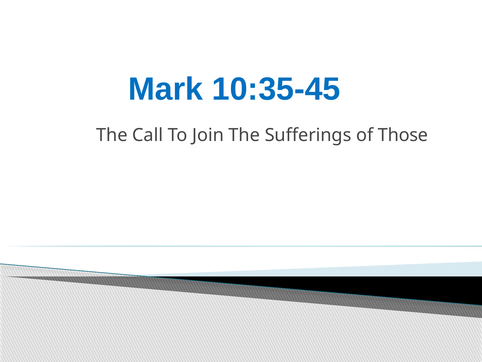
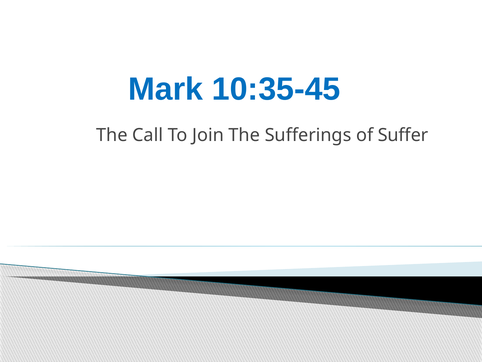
Those: Those -> Suffer (403, 135)
